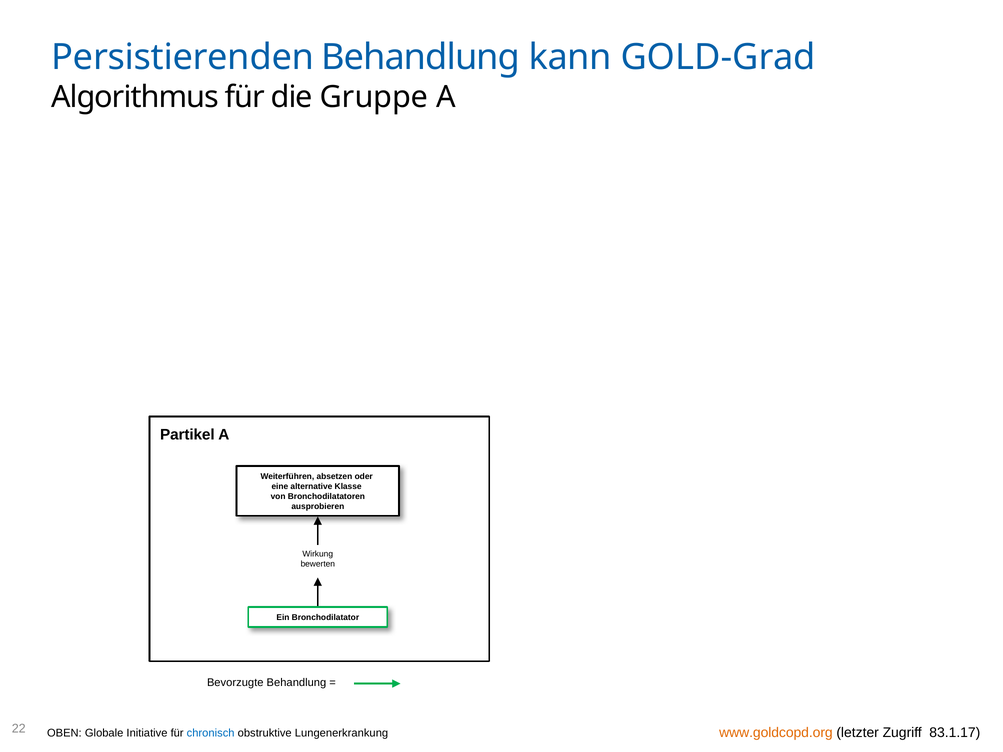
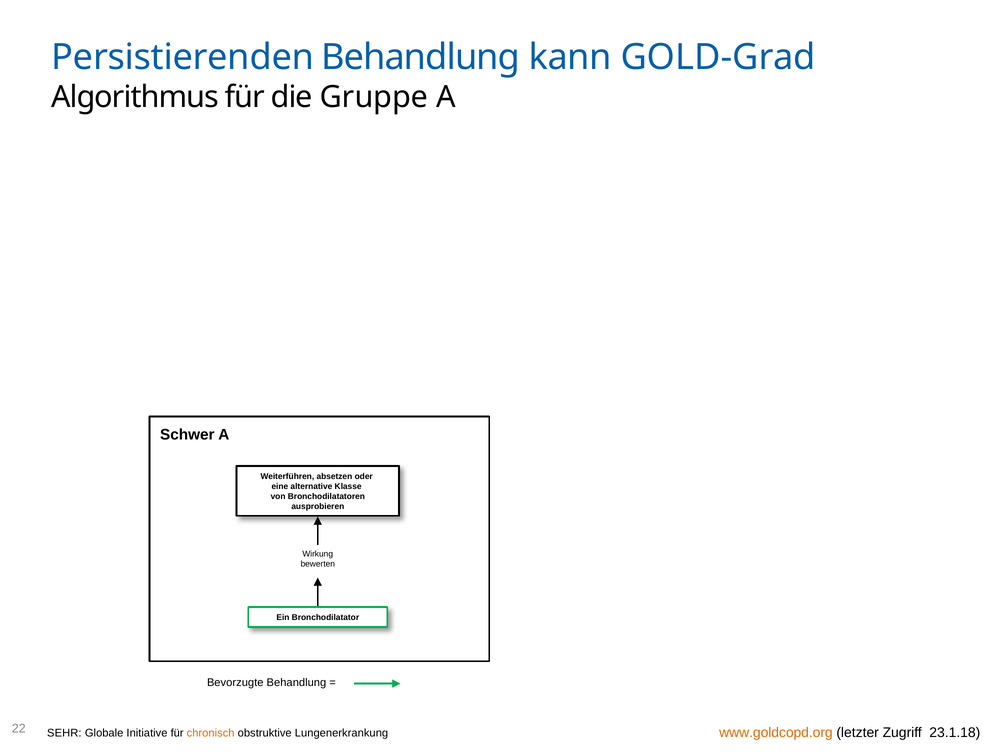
Partikel: Partikel -> Schwer (187, 435)
OBEN: OBEN -> SEHR (64, 733)
chronisch colour: blue -> orange (211, 733)
83.1.17: 83.1.17 -> 23.1.18 (955, 733)
